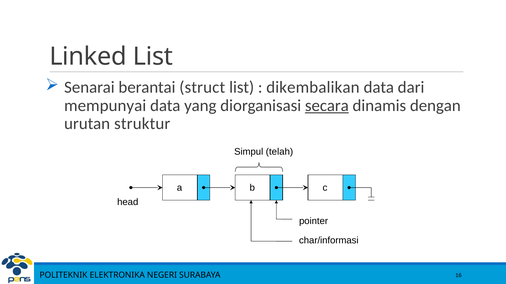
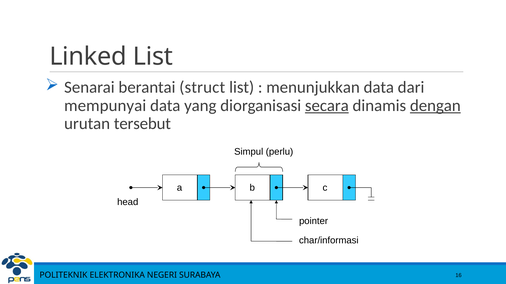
dikembalikan: dikembalikan -> menunjukkan (313, 88)
dengan underline: none -> present (435, 106)
struktur: struktur -> tersebut (142, 124)
telah: telah -> perlu (280, 152)
